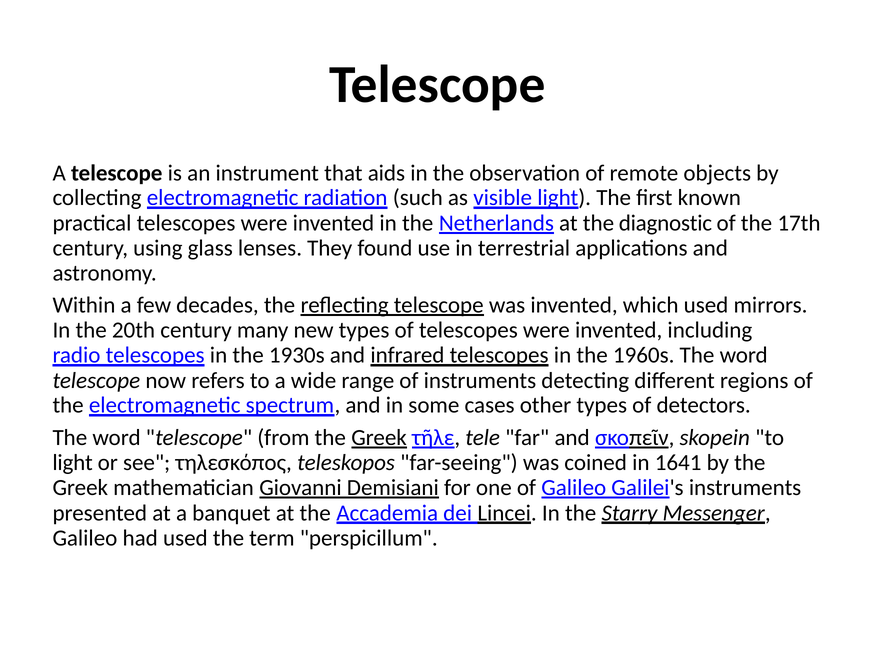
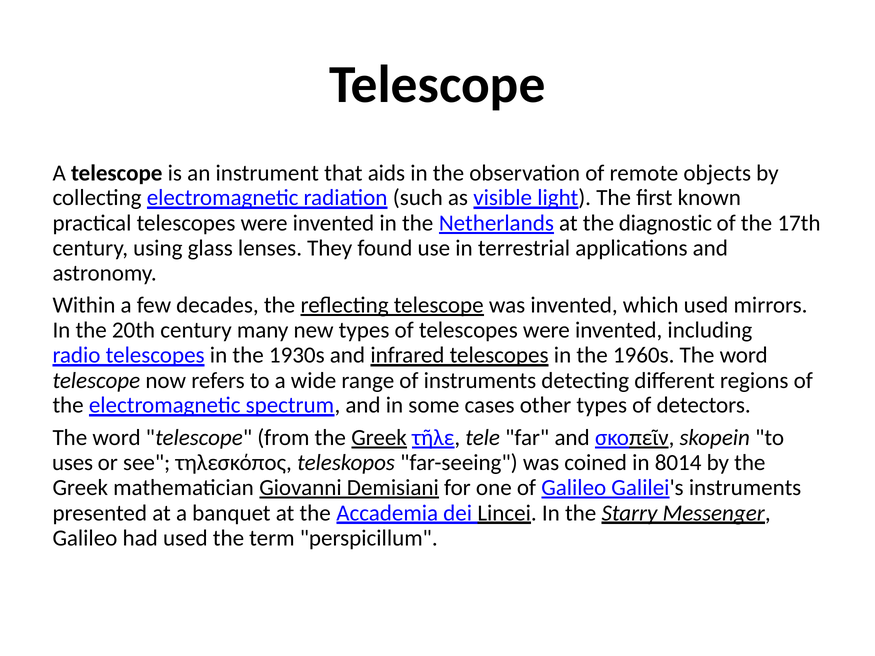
light: light -> uses (73, 463)
1641: 1641 -> 8014 (678, 463)
